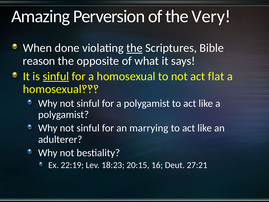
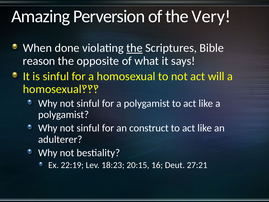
sinful underline: present -> none (56, 76)
flat: flat -> will (216, 76)
marrying: marrying -> construct (149, 128)
